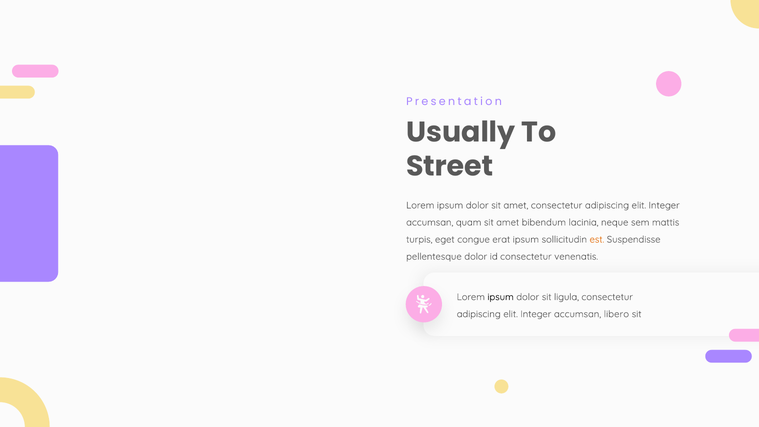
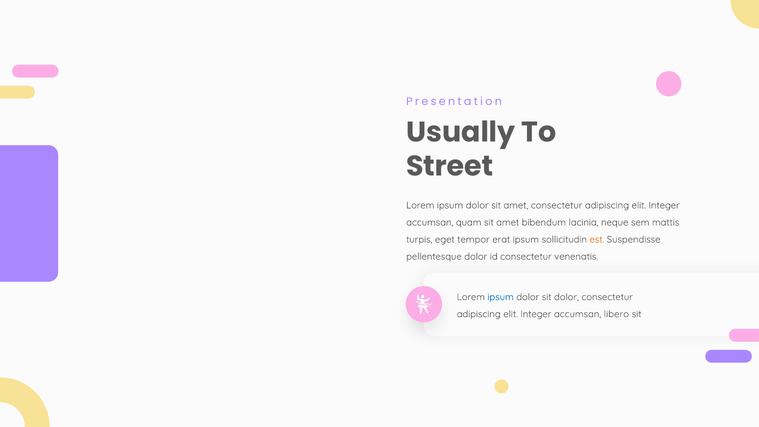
congue: congue -> tempor (473, 239)
ipsum colour: black -> blue (501, 297)
sit ligula: ligula -> dolor (566, 297)
